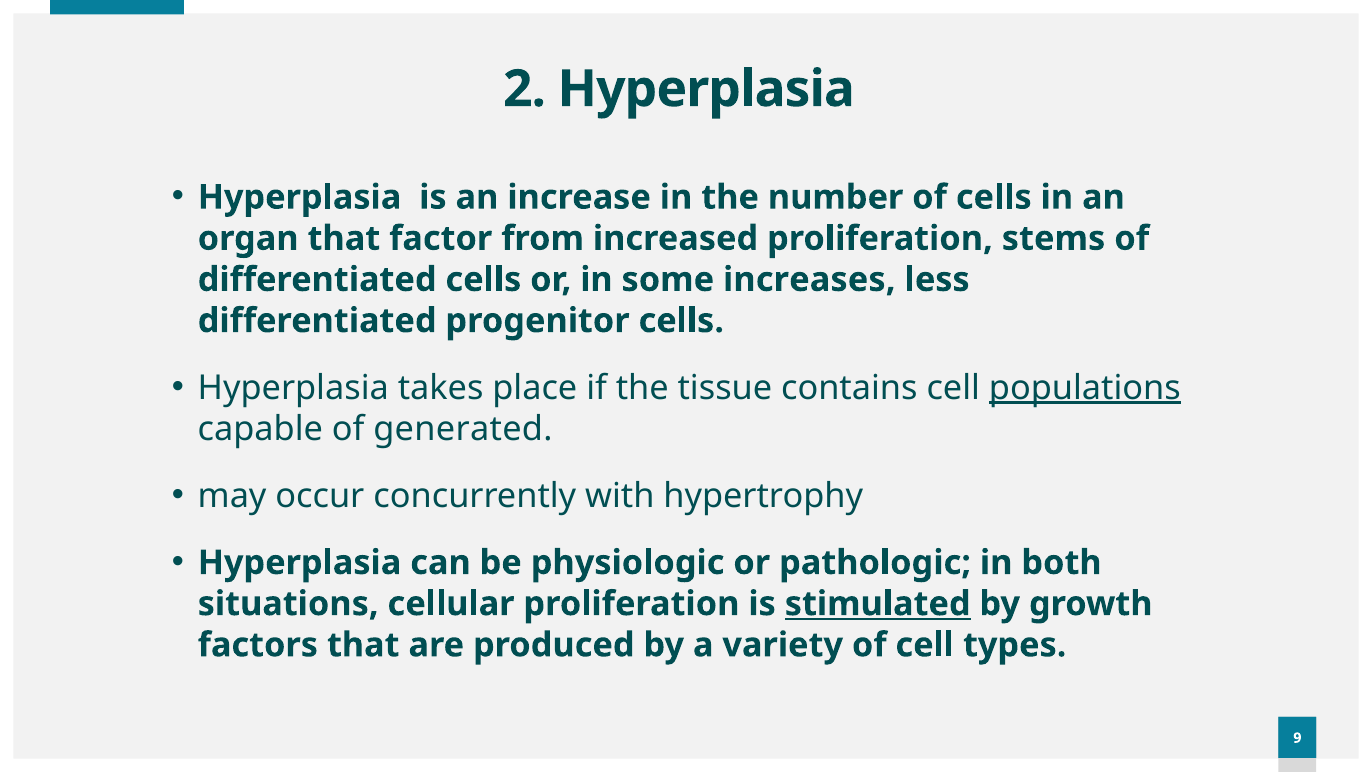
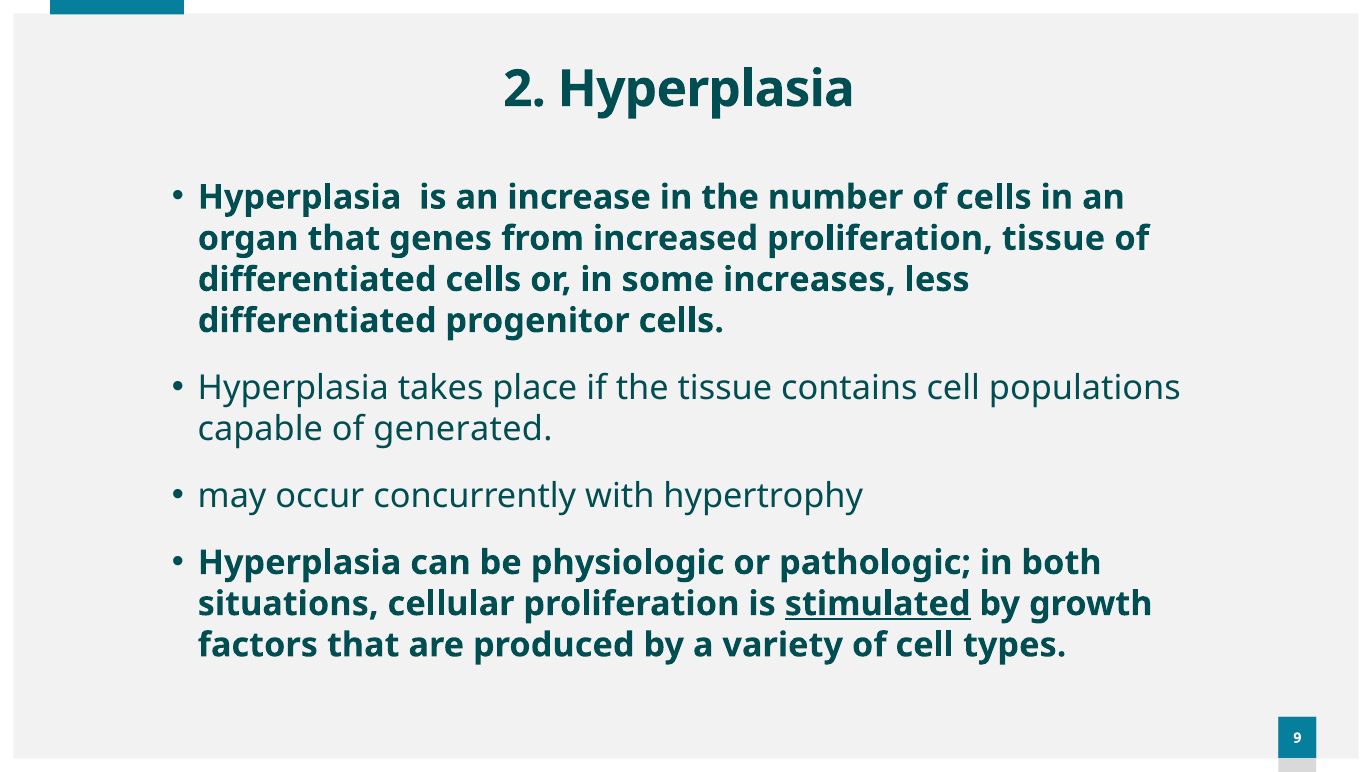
factor: factor -> genes (441, 238)
proliferation stems: stems -> tissue (1053, 238)
populations underline: present -> none (1085, 388)
